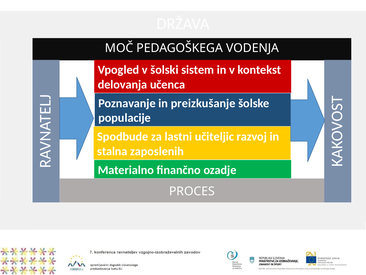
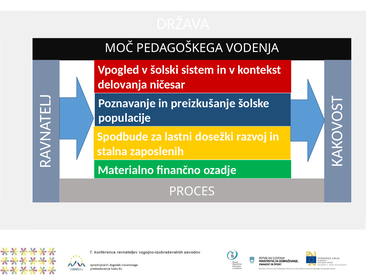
učenca: učenca -> ničesar (168, 84)
učiteljic: učiteljic -> dosežki (214, 136)
